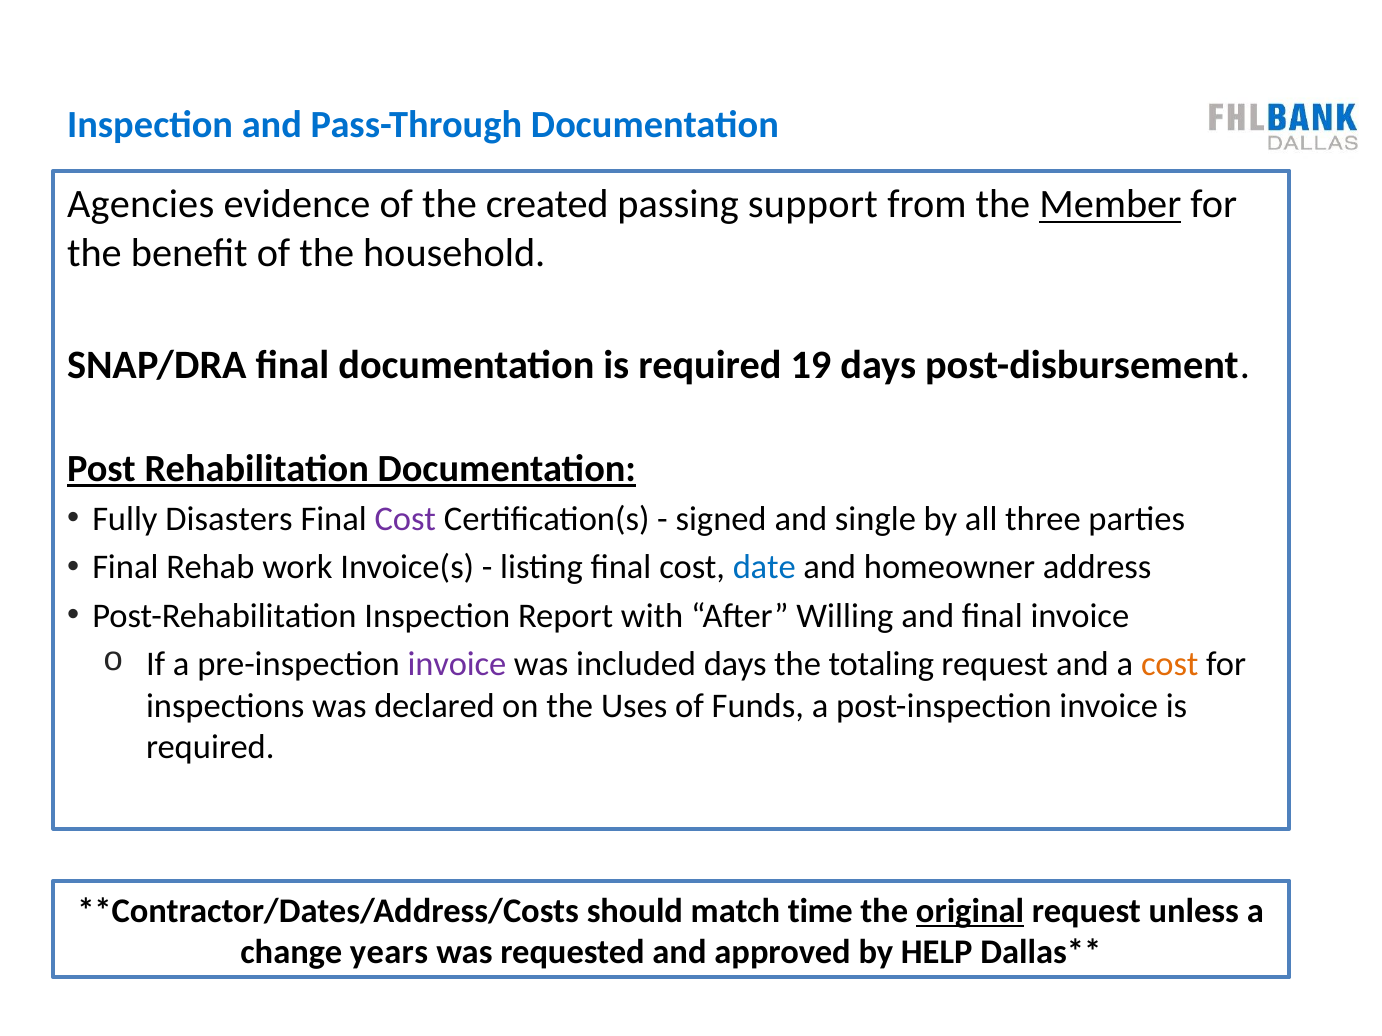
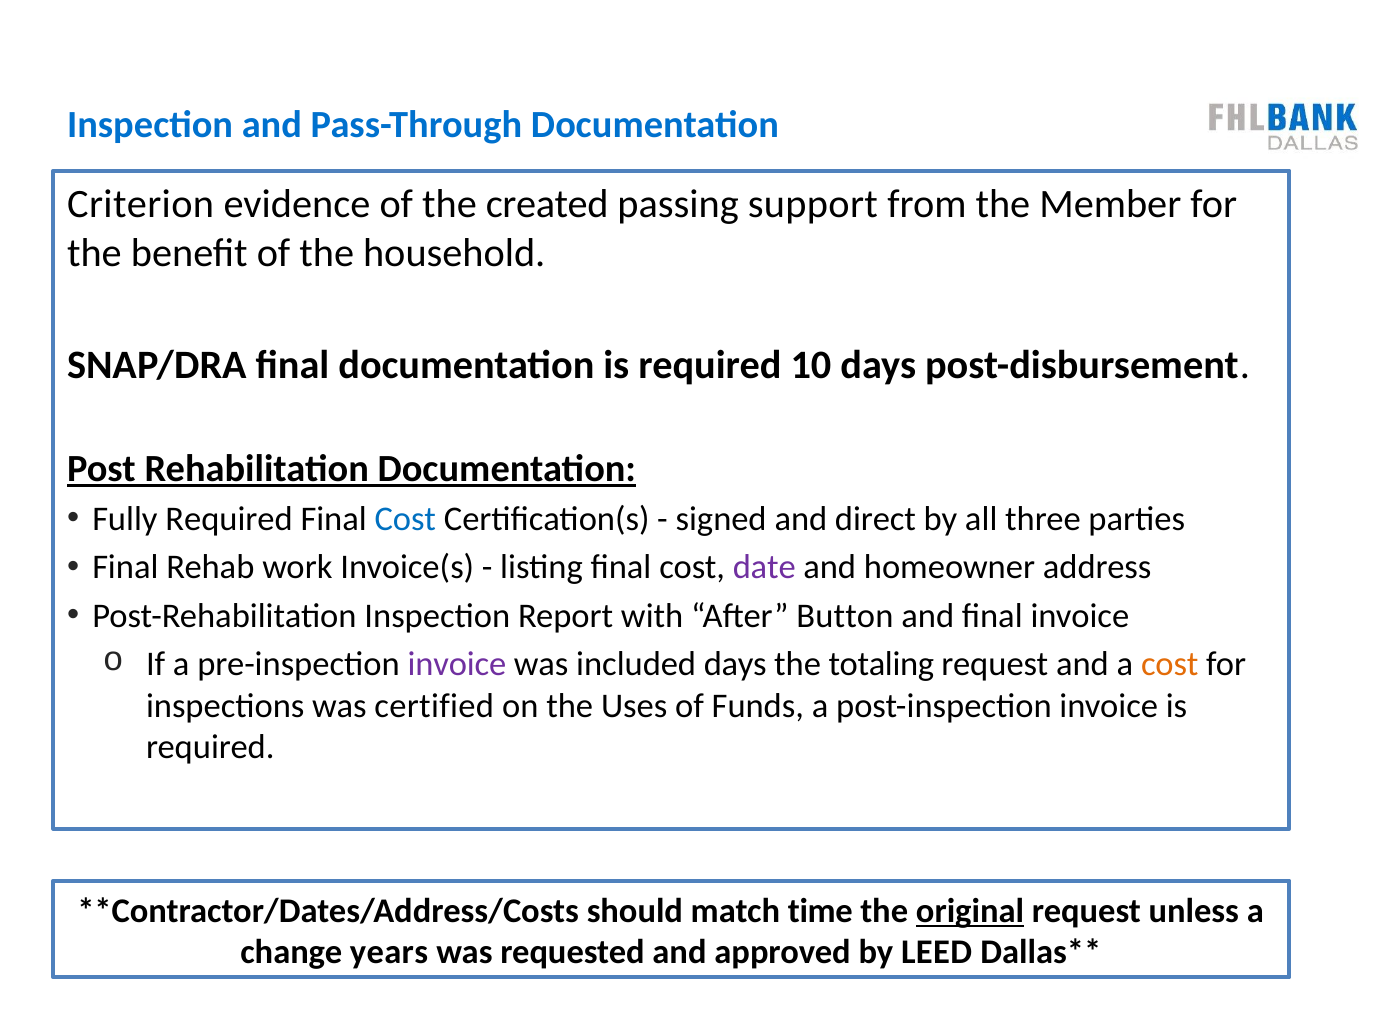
Agencies: Agencies -> Criterion (141, 205)
Member underline: present -> none (1110, 205)
19: 19 -> 10 (811, 366)
Fully Disasters: Disasters -> Required (229, 519)
Cost colour: purple -> blue (405, 519)
single: single -> direct (875, 519)
date colour: blue -> purple (764, 568)
Willing: Willing -> Button (845, 616)
declared: declared -> certified (434, 706)
HELP: HELP -> LEED (937, 953)
